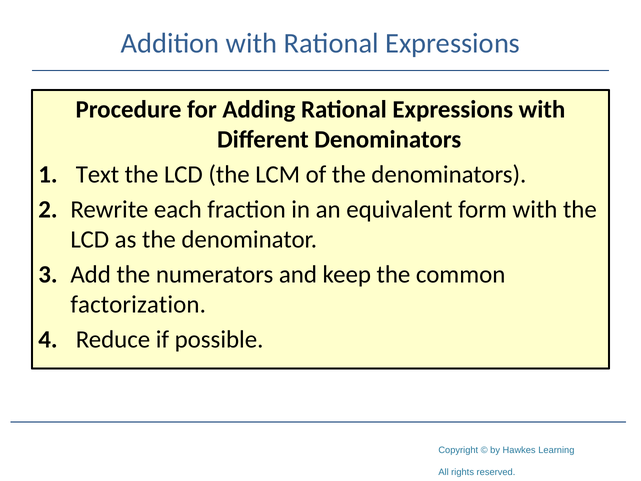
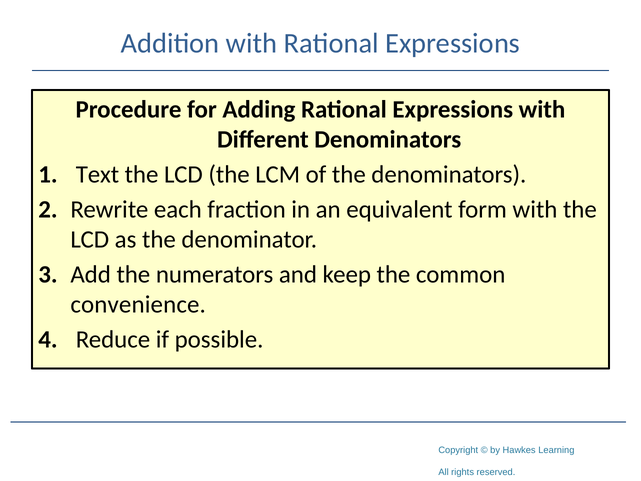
factorization: factorization -> convenience (138, 304)
